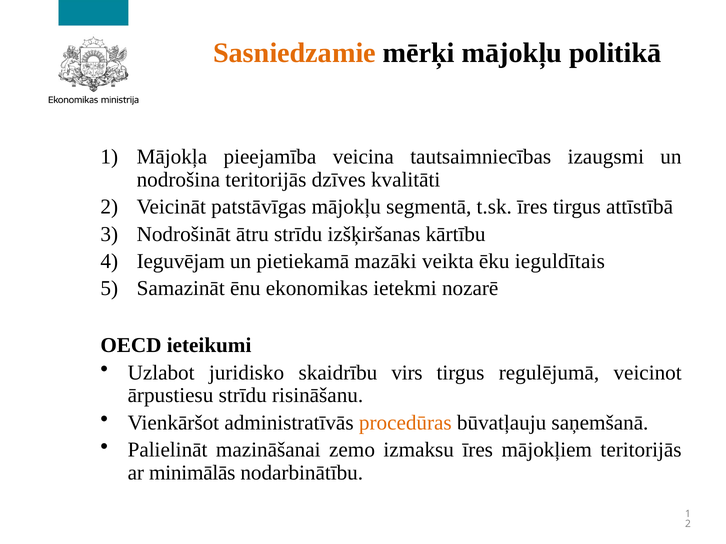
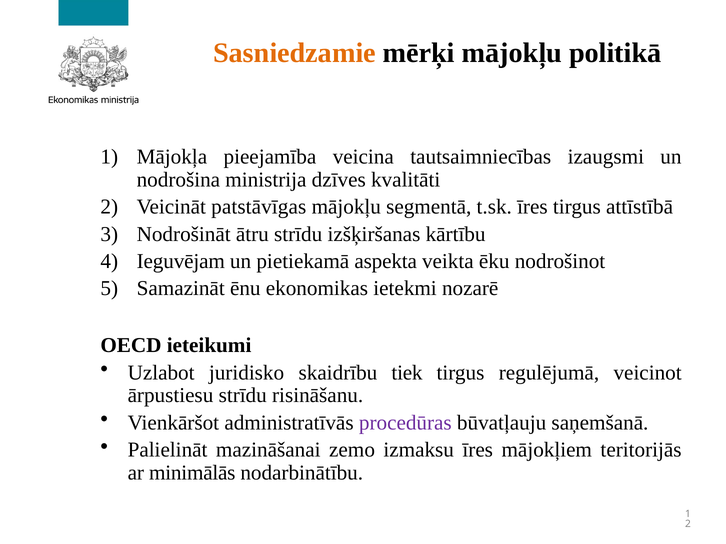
nodrošina teritorijās: teritorijās -> ministrija (266, 180)
mazāki: mazāki -> aspekta (386, 262)
ieguldītais: ieguldītais -> nodrošinot (560, 262)
virs: virs -> tiek (407, 373)
procedūras colour: orange -> purple (405, 423)
